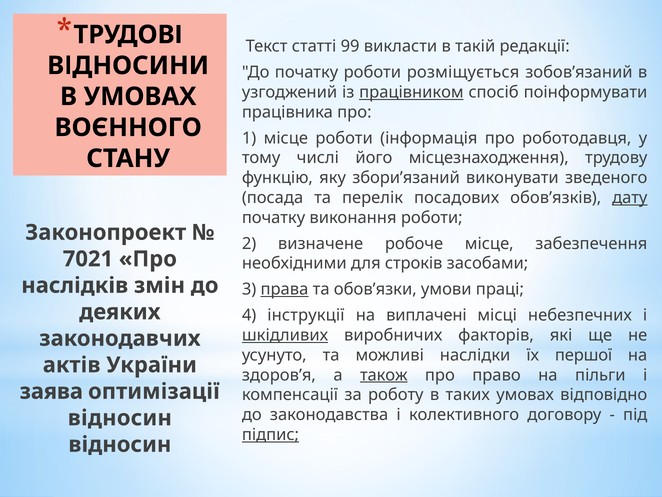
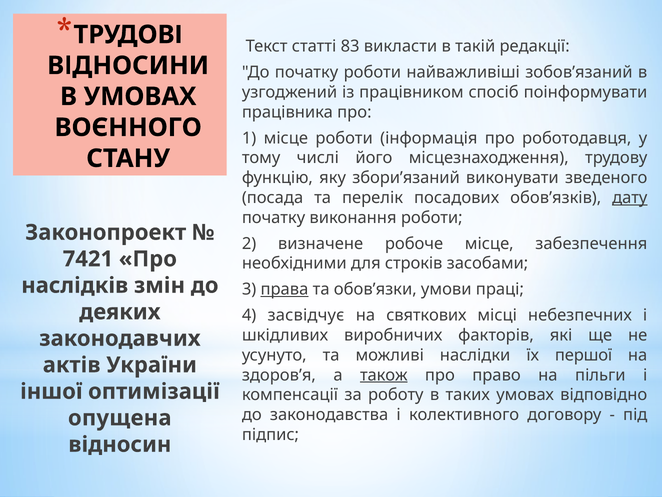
99: 99 -> 83 (350, 46)
розміщується: розміщується -> найважливіші (463, 72)
працівником underline: present -> none (411, 92)
7021: 7021 -> 7421 (88, 259)
інструкції: інструкції -> засвідчує (306, 315)
виплачені: виплачені -> святкових (426, 315)
шкідливих underline: present -> none (285, 335)
заява: заява -> іншої (51, 391)
відносин: відносин -> опущена (120, 418)
підпис underline: present -> none (270, 434)
